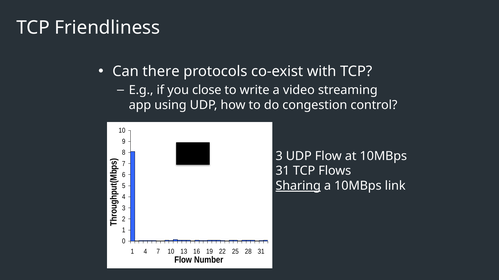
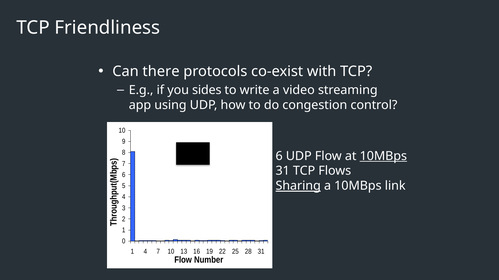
close: close -> sides (207, 90)
3: 3 -> 6 (279, 156)
10MBps underline: none -> present (383, 156)
